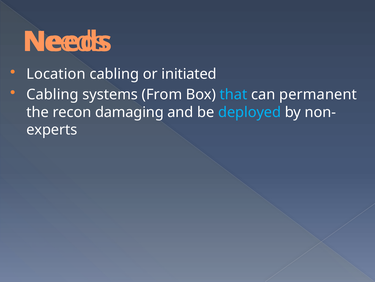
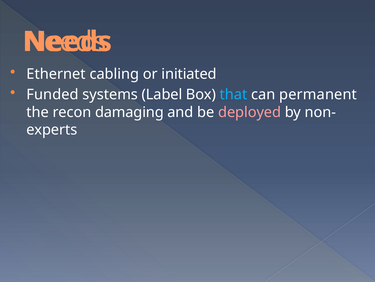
Location: Location -> Ethernet (56, 74)
Cabling: Cabling -> Funded (53, 94)
From: From -> Label (162, 94)
deployed colour: light blue -> pink (250, 112)
